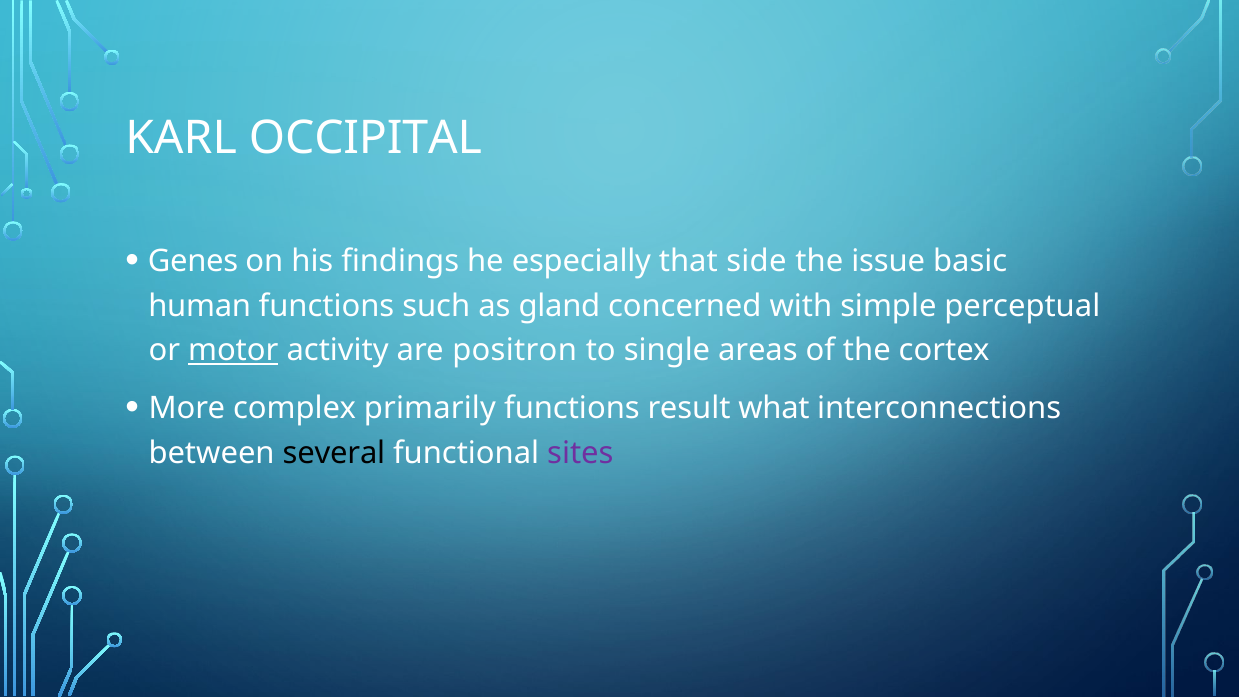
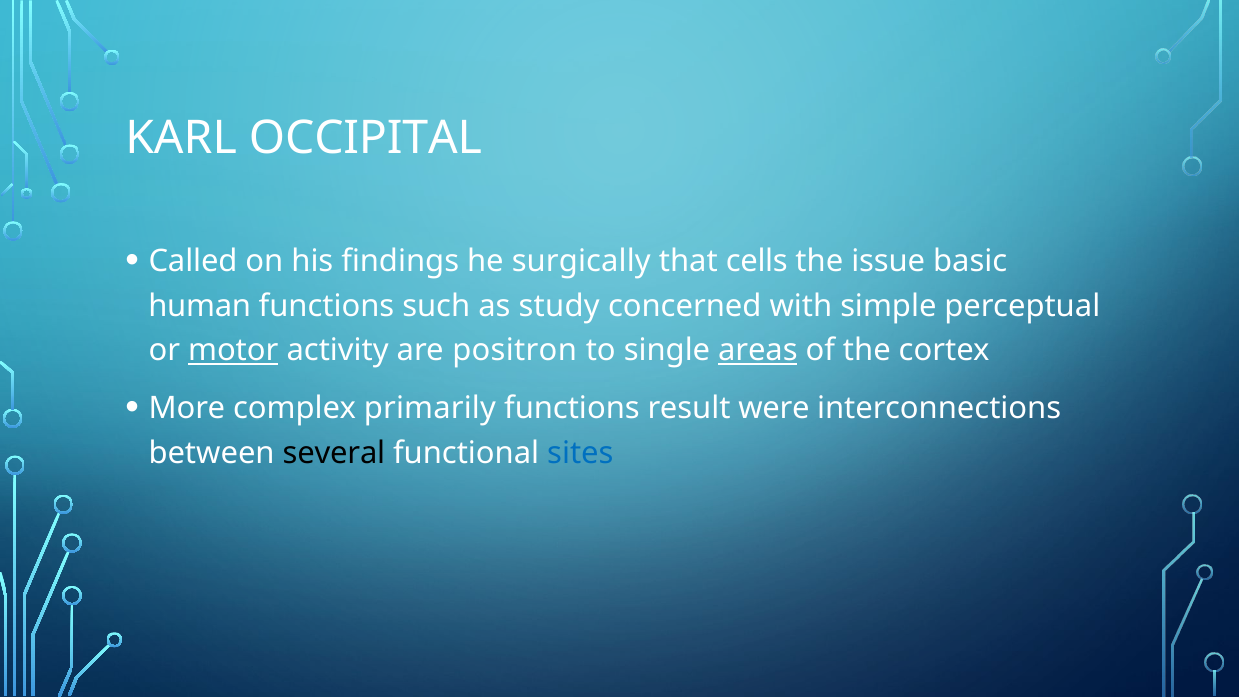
Genes: Genes -> Called (193, 261)
especially: especially -> surgically (581, 261)
side: side -> cells (757, 261)
gland: gland -> study (559, 306)
areas underline: none -> present (758, 351)
what: what -> were (774, 408)
sites colour: purple -> blue (580, 453)
